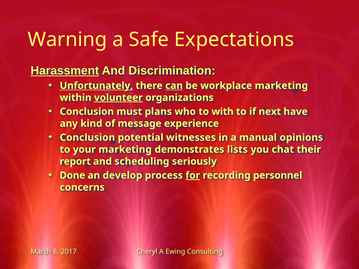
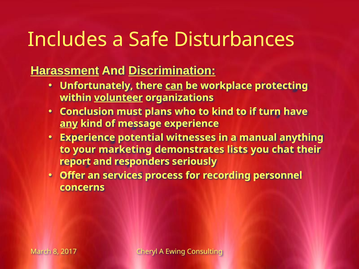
Warning: Warning -> Includes (67, 39)
Expectations: Expectations -> Disturbances (234, 39)
Discrimination underline: none -> present (172, 71)
Unfortunately underline: present -> none (96, 86)
workplace marketing: marketing -> protecting (281, 86)
to with: with -> kind (223, 112)
next: next -> turn (270, 112)
any underline: none -> present (69, 124)
Conclusion: Conclusion -> Experience (87, 138)
opinions: opinions -> anything (301, 138)
scheduling: scheduling -> responders (142, 162)
Done: Done -> Offer (72, 176)
develop: develop -> services (123, 176)
for underline: present -> none (193, 176)
